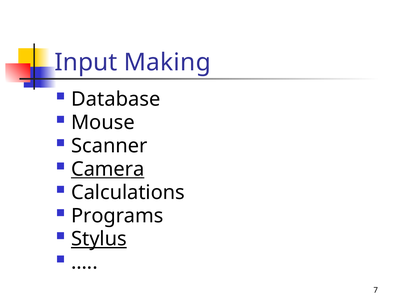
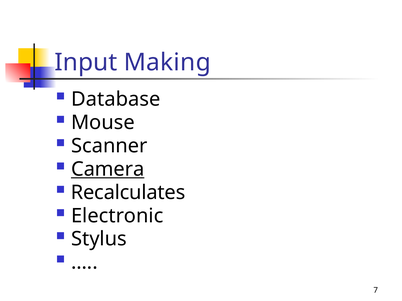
Calculations: Calculations -> Recalculates (128, 193)
Programs: Programs -> Electronic (117, 216)
Stylus underline: present -> none (99, 239)
